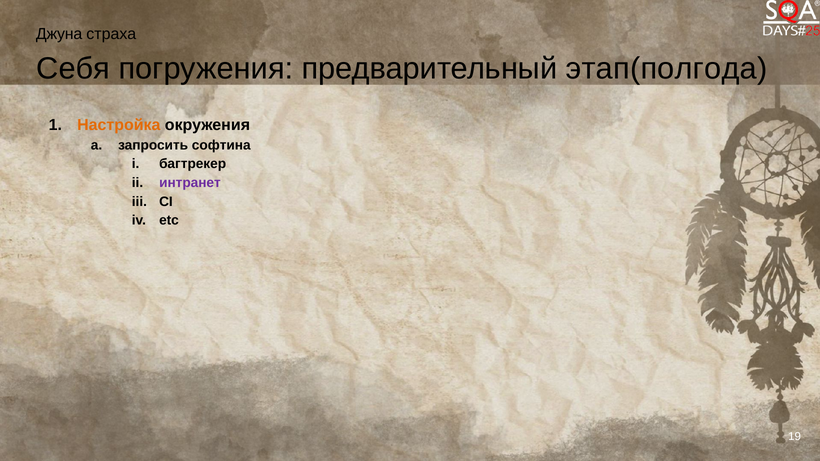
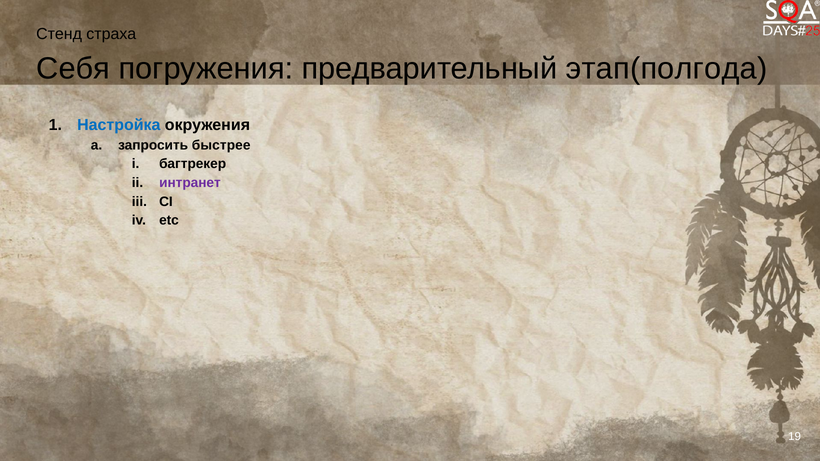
Джуна: Джуна -> Стенд (59, 34)
Настройка colour: orange -> blue (119, 125)
софтина: софтина -> быстрее (221, 145)
